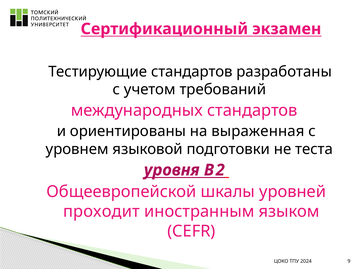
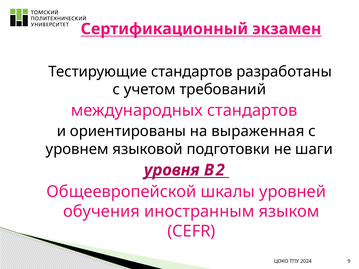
теста: теста -> шаги (314, 149)
проходит: проходит -> обучения (101, 212)
